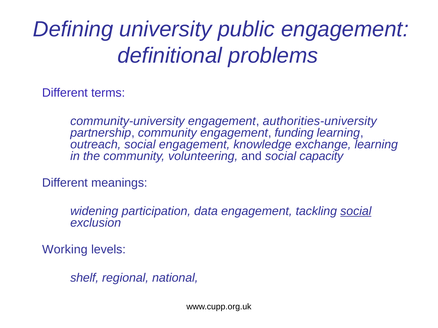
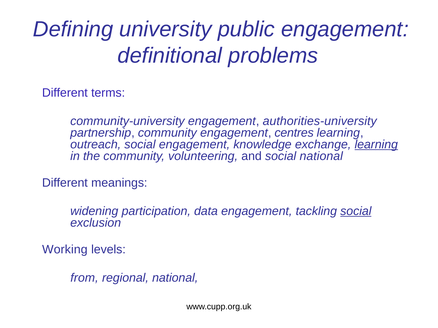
funding: funding -> centres (294, 133)
learning underline: none -> present (376, 145)
social capacity: capacity -> national (321, 156)
shelf: shelf -> from (84, 278)
